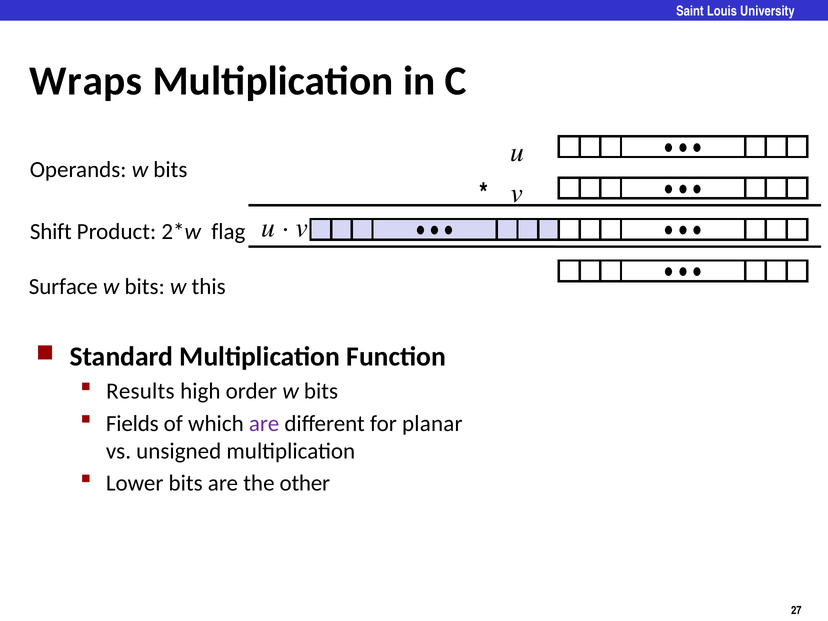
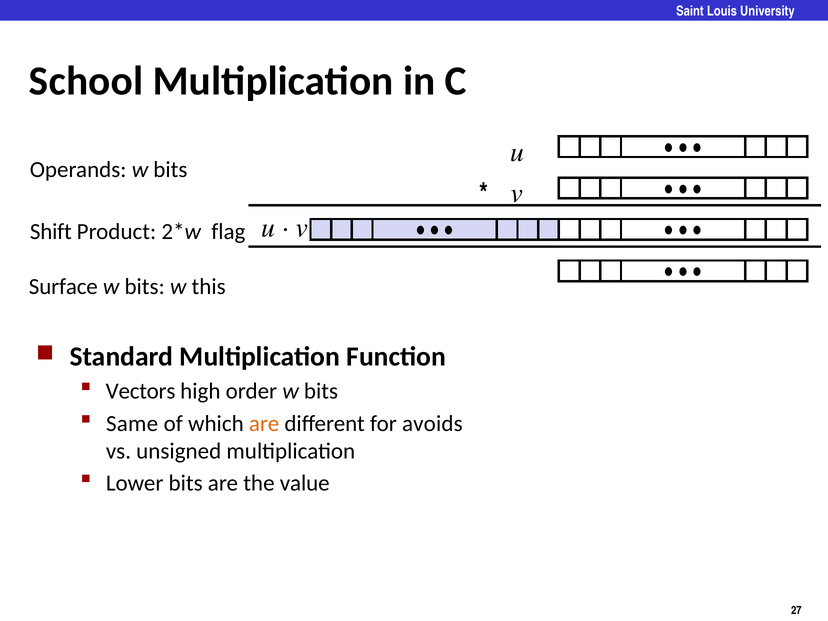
Wraps: Wraps -> School (86, 81)
Results: Results -> Vectors (141, 391)
Fields: Fields -> Same (132, 424)
are colour: purple -> orange (264, 424)
planar: planar -> avoids (432, 424)
other: other -> value (305, 483)
